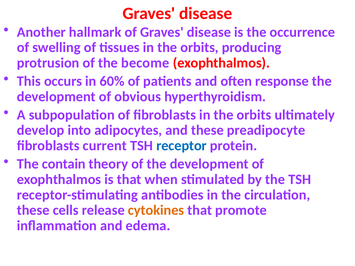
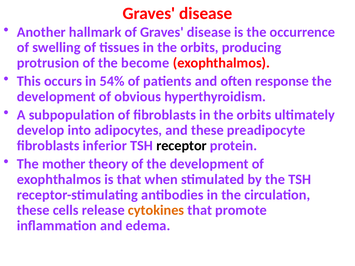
60%: 60% -> 54% (112, 81)
current: current -> inferior (105, 146)
receptor colour: blue -> black (182, 146)
contain: contain -> mother (64, 164)
